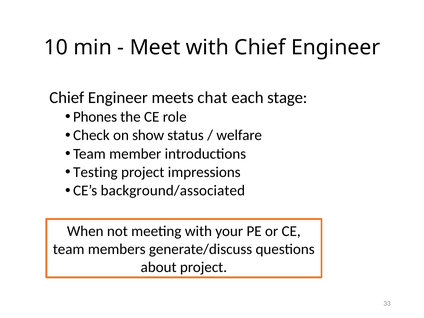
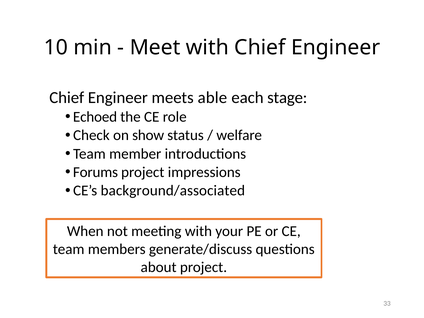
chat: chat -> able (212, 98)
Phones: Phones -> Echoed (95, 117)
Testing: Testing -> Forums (95, 172)
